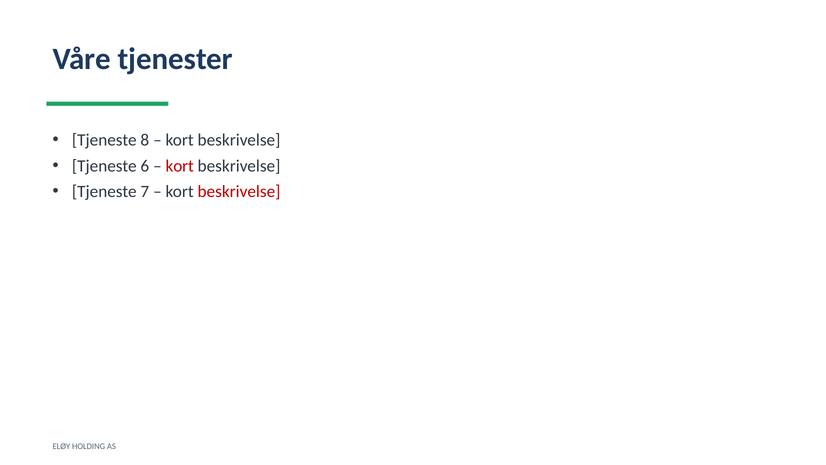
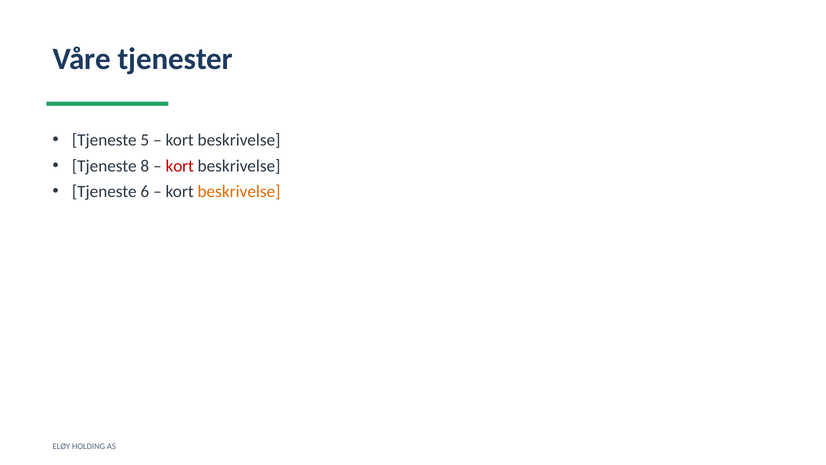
8: 8 -> 5 (145, 140)
6: 6 -> 8 (145, 166)
7: 7 -> 6 (145, 192)
beskrivelse colour: red -> orange (239, 192)
